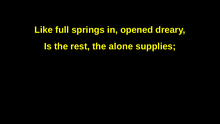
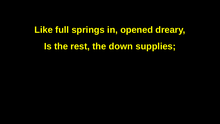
alone: alone -> down (121, 46)
